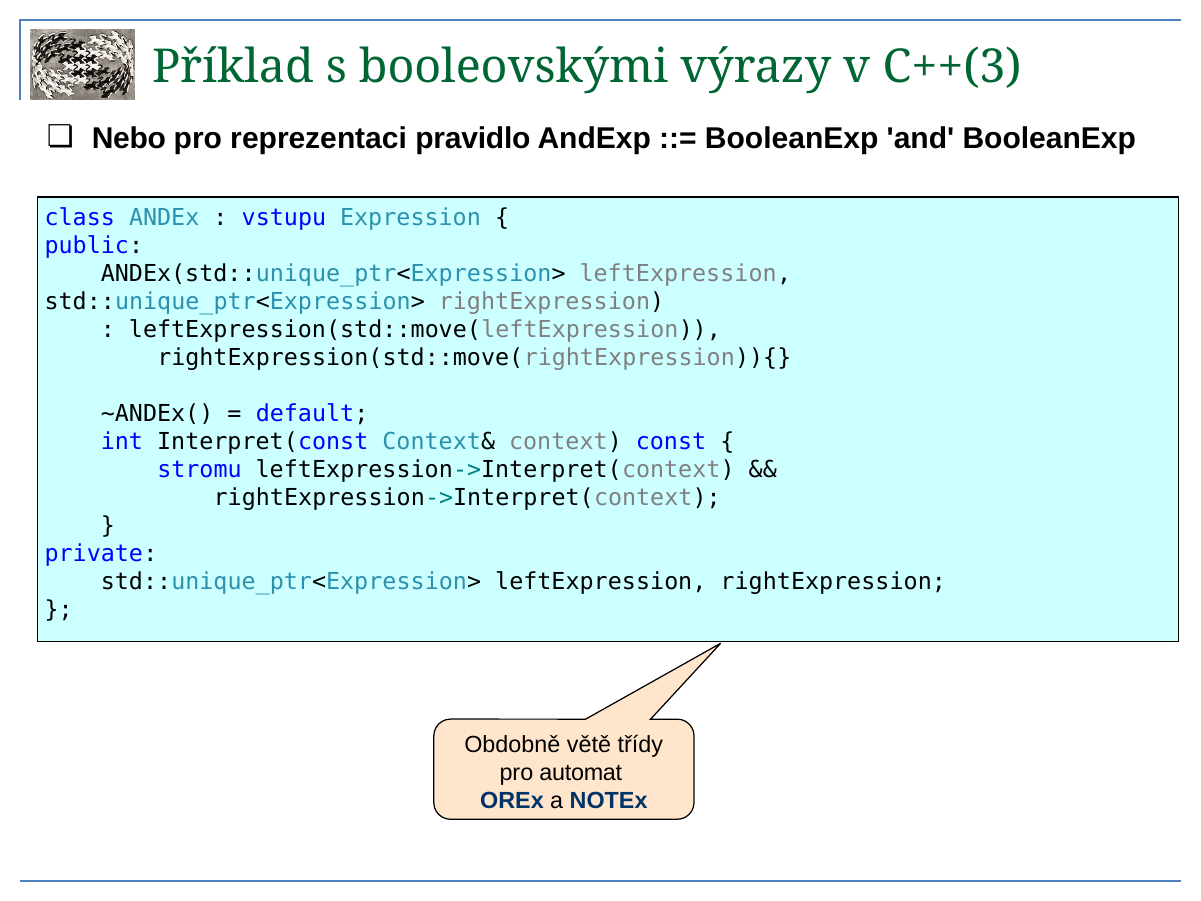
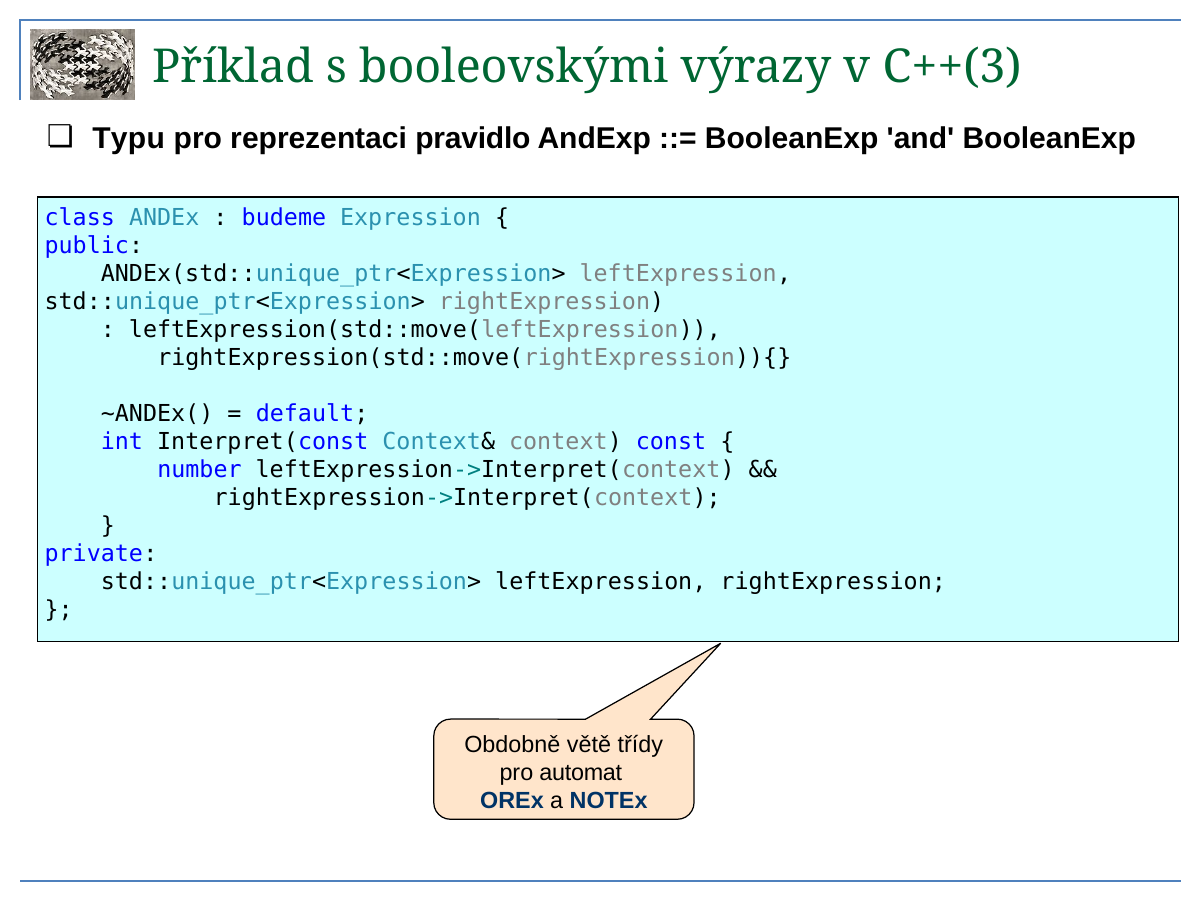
Nebo: Nebo -> Typu (129, 139)
vstupu: vstupu -> budeme (284, 217)
stromu: stromu -> number (199, 470)
